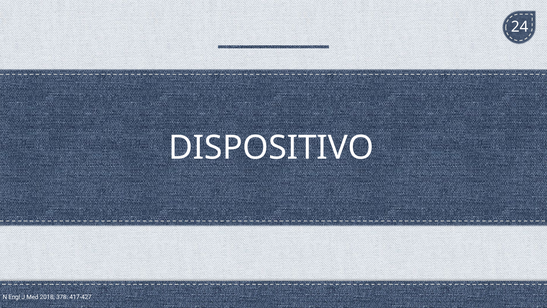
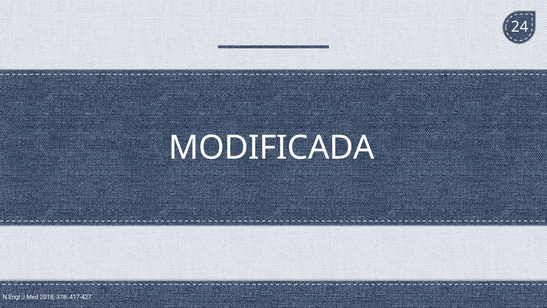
DISPOSITIVO: DISPOSITIVO -> MODIFICADA (271, 148)
